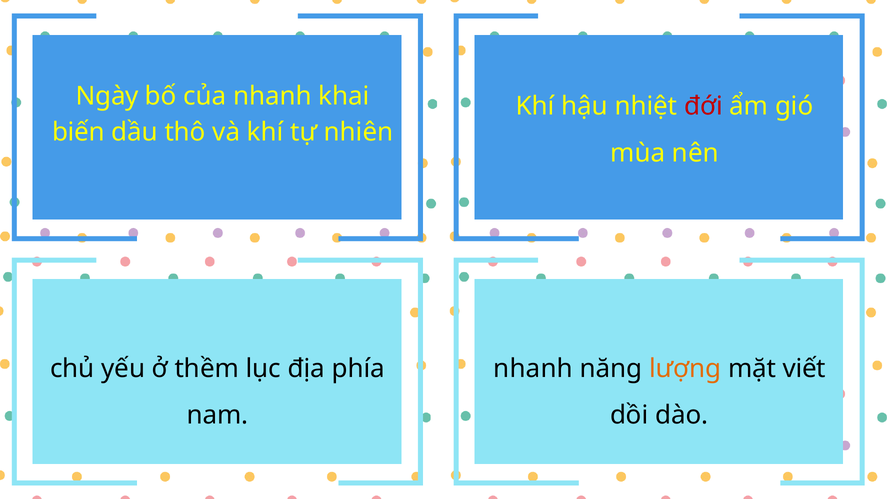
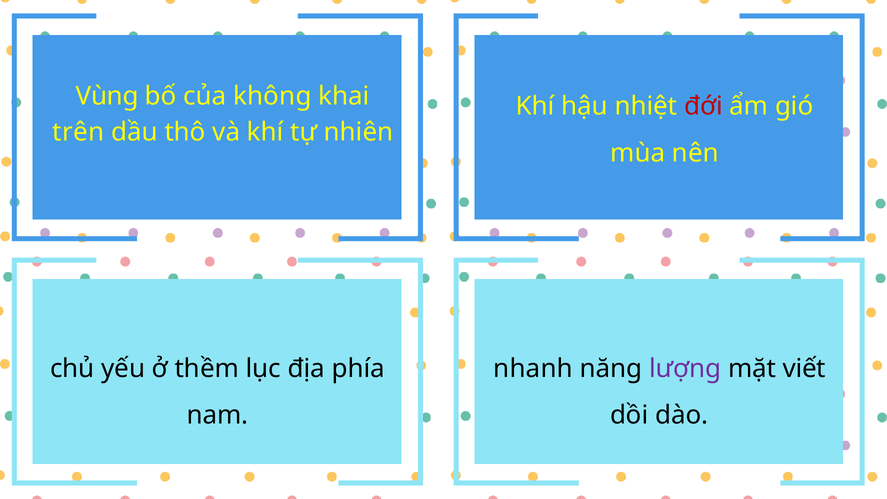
Ngày: Ngày -> Vùng (107, 96)
của nhanh: nhanh -> không (272, 96)
biến: biến -> trên (78, 132)
lượng colour: orange -> purple (685, 369)
